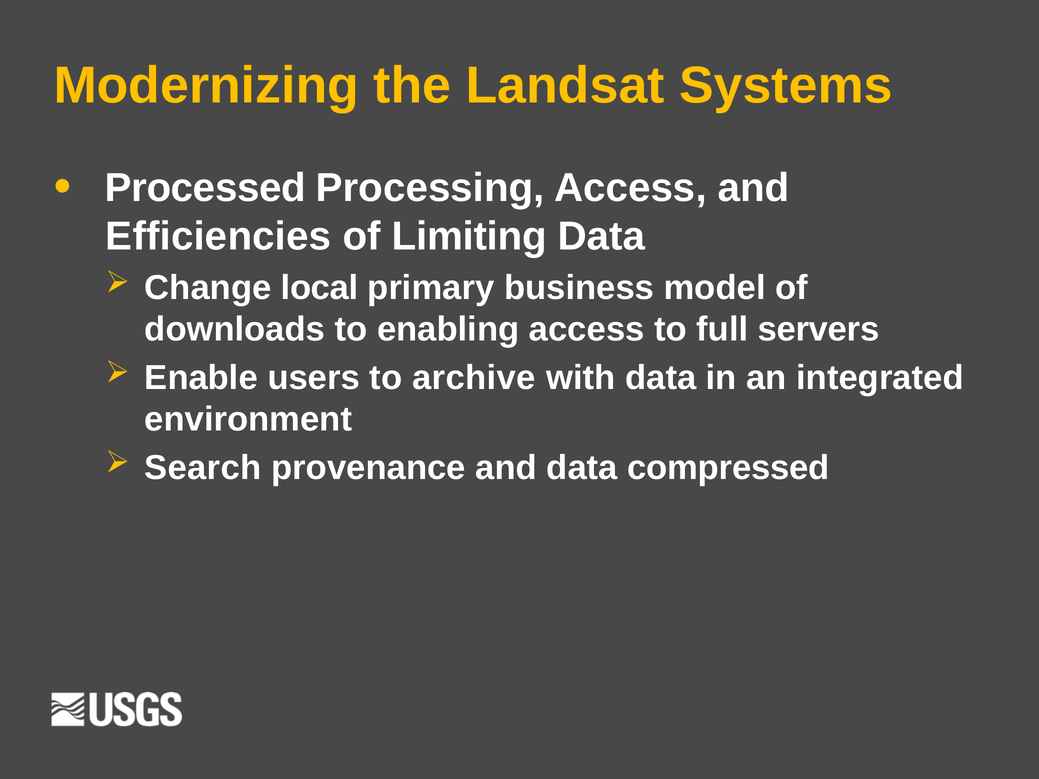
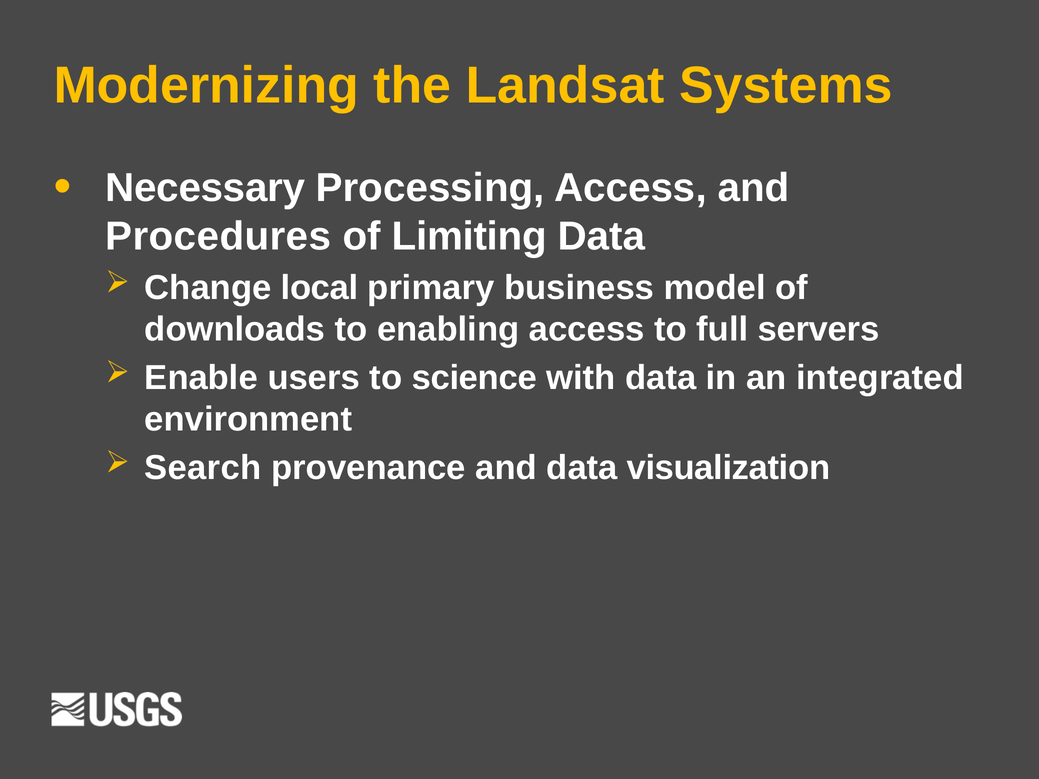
Processed: Processed -> Necessary (205, 188)
Efficiencies: Efficiencies -> Procedures (218, 236)
archive: archive -> science (474, 378)
compressed: compressed -> visualization (728, 468)
